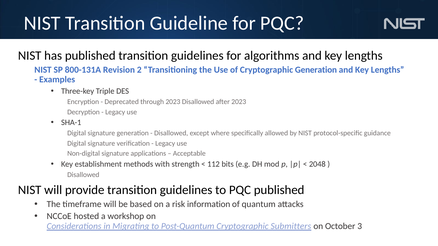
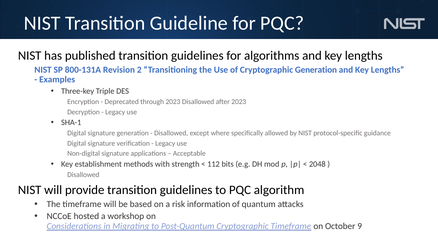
PQC published: published -> algorithm (279, 190)
Cryptographic Submitters: Submitters -> Timeframe (291, 227)
3: 3 -> 9 (360, 227)
